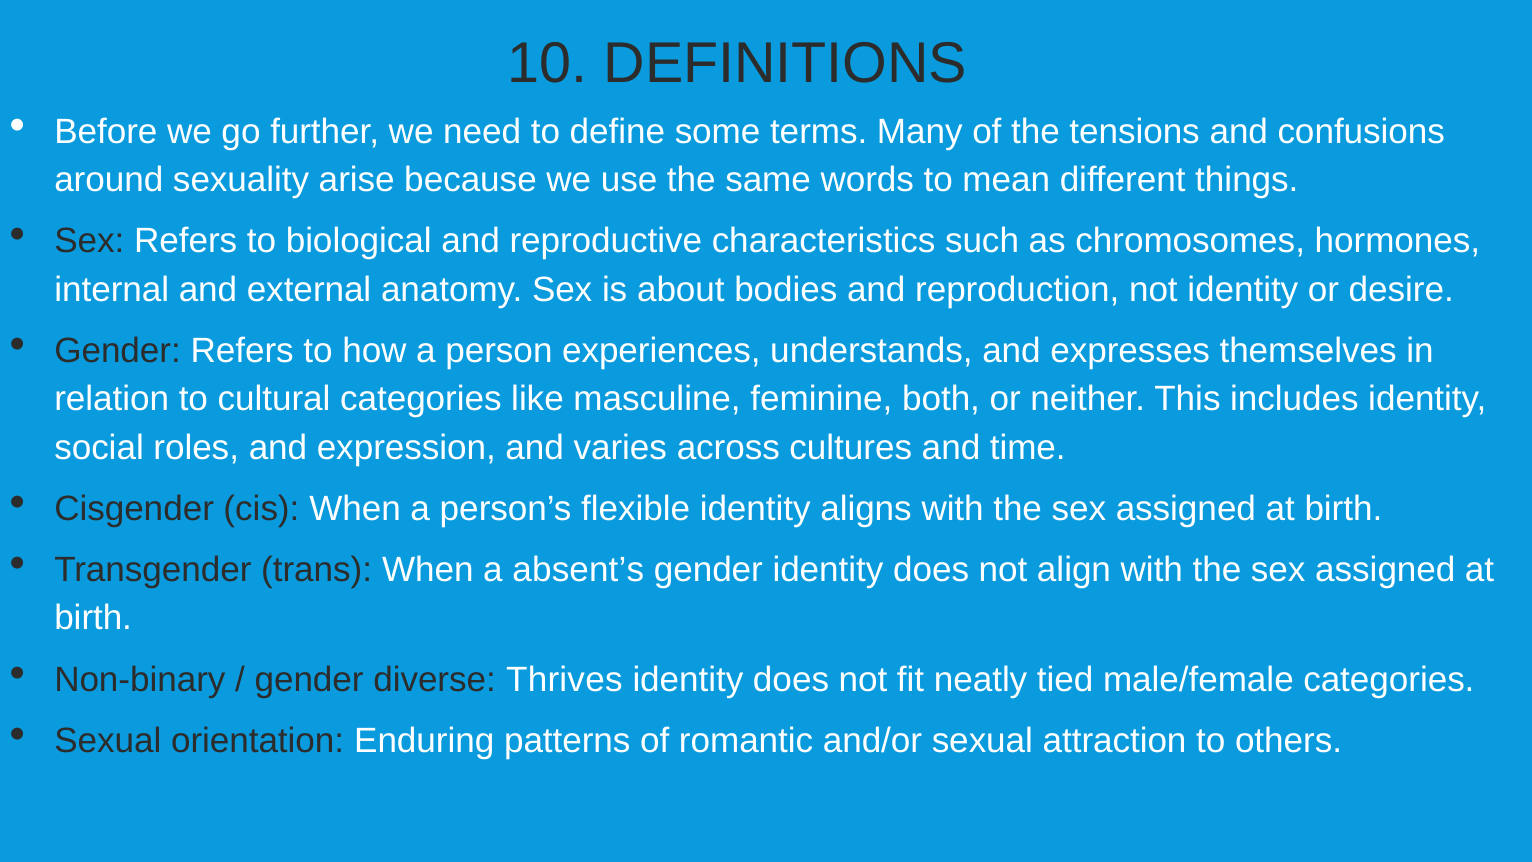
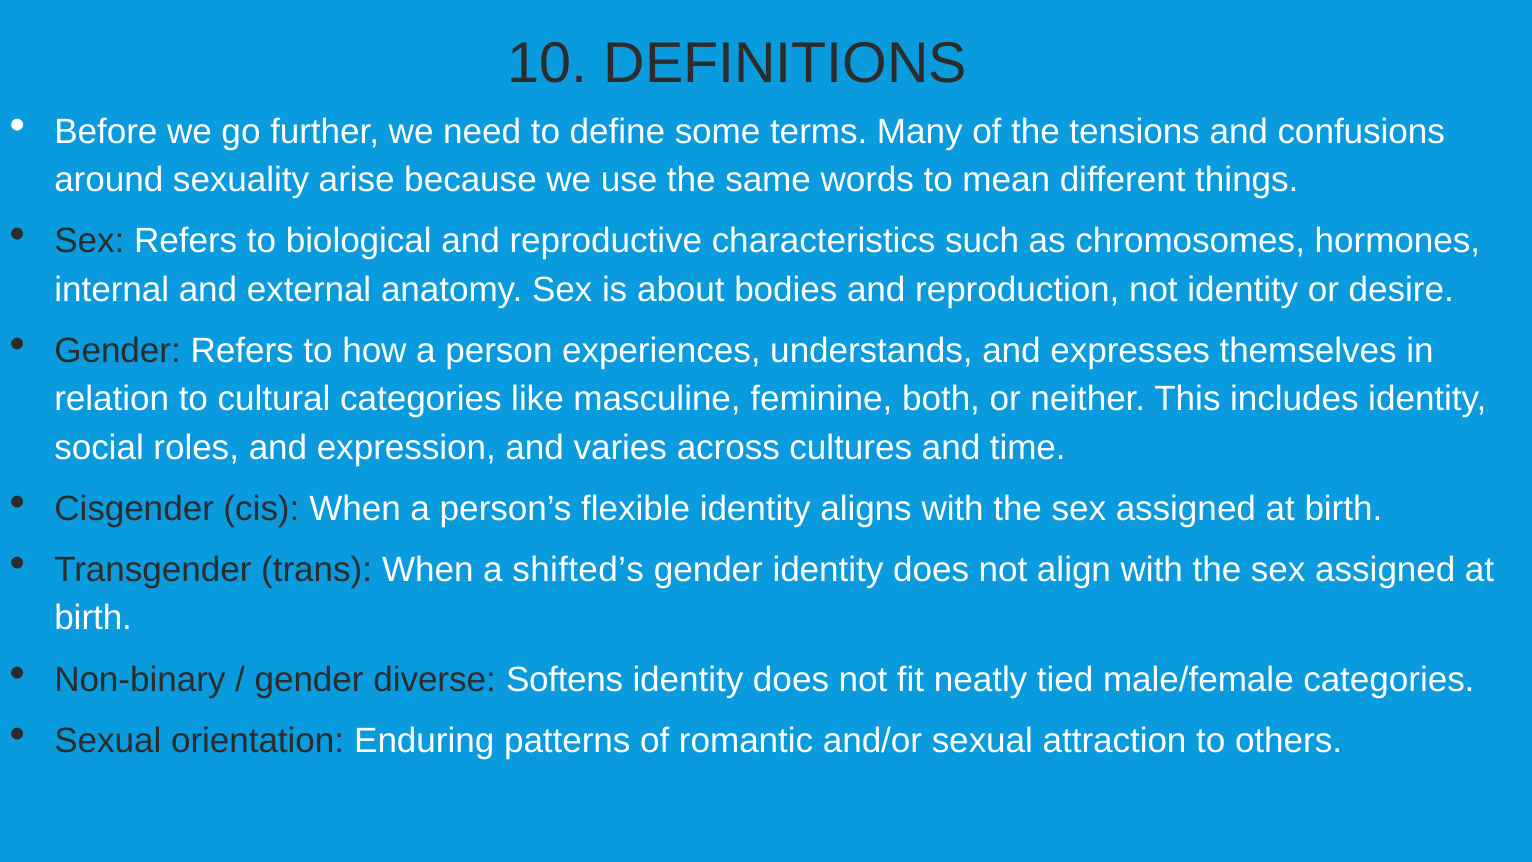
absent’s: absent’s -> shifted’s (578, 570)
Thrives: Thrives -> Softens (565, 679)
